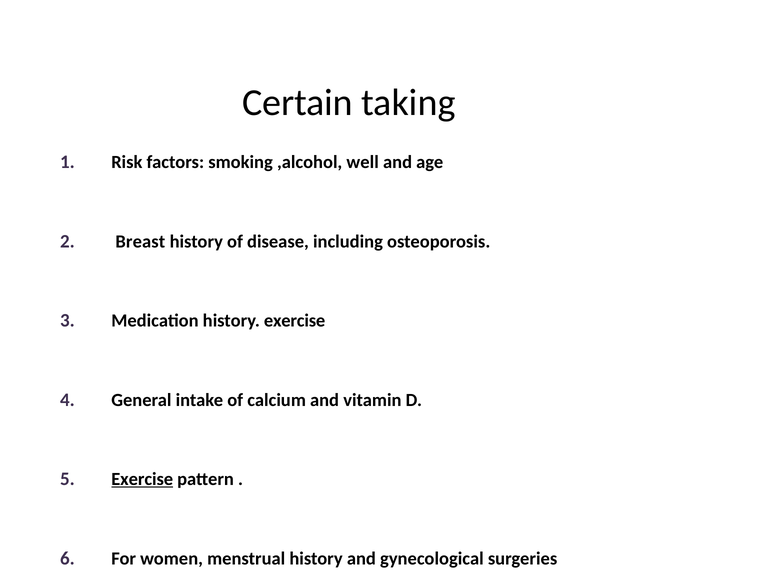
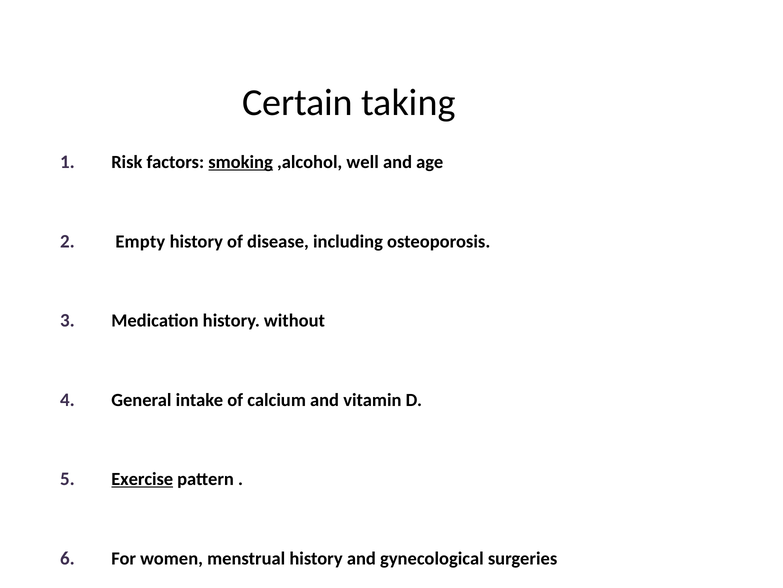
smoking underline: none -> present (241, 162)
Breast: Breast -> Empty (140, 241)
history exercise: exercise -> without (294, 320)
